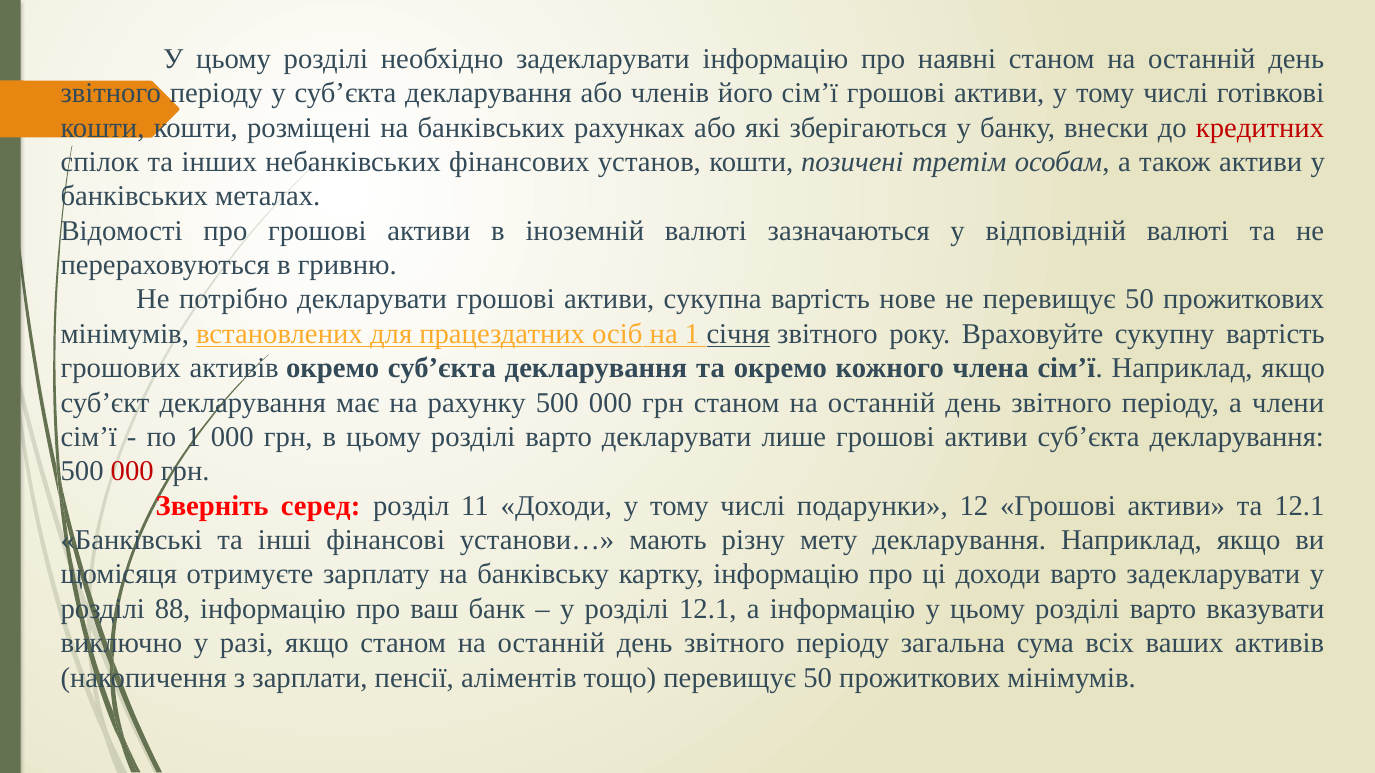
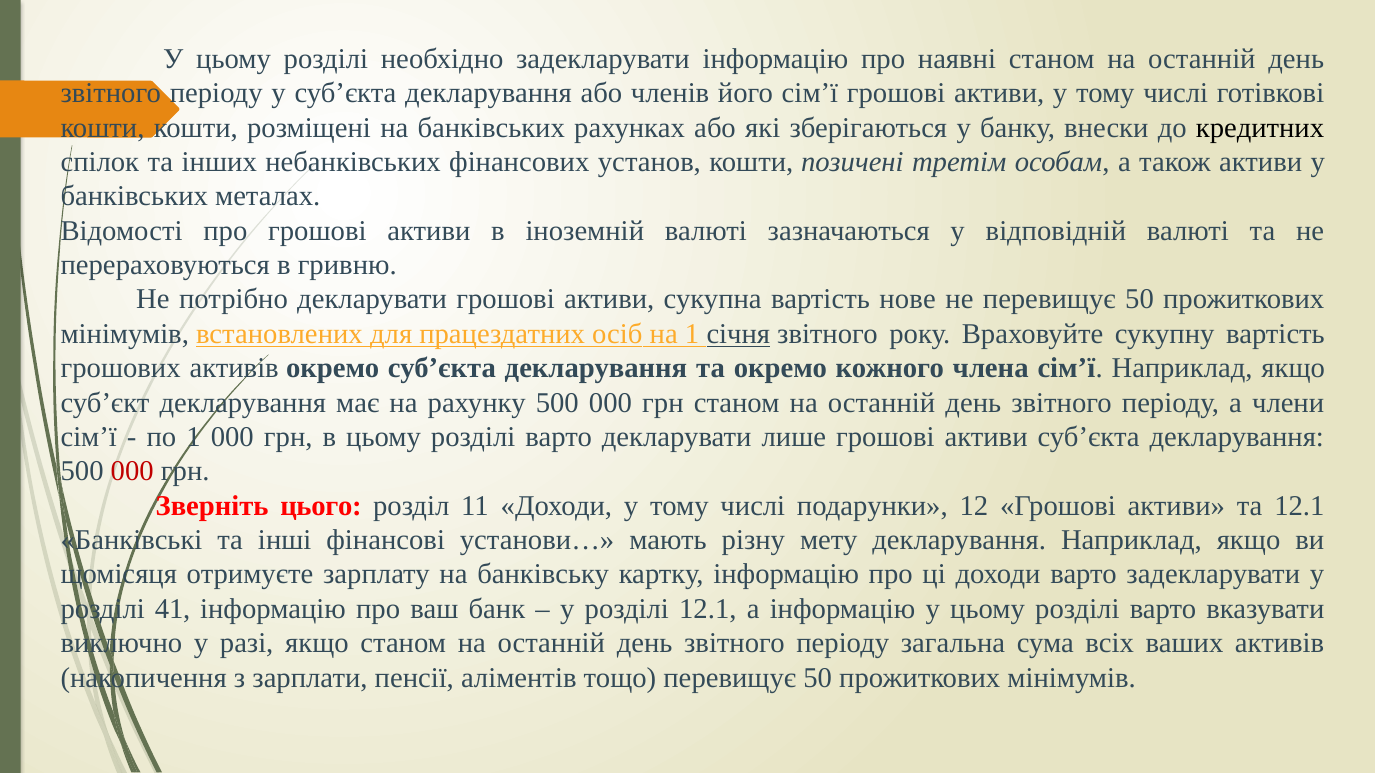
кредитних colour: red -> black (1260, 128)
серед: серед -> цього (321, 506)
88: 88 -> 41 (173, 609)
